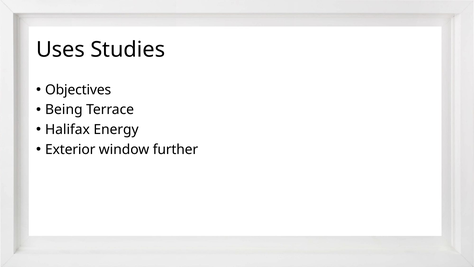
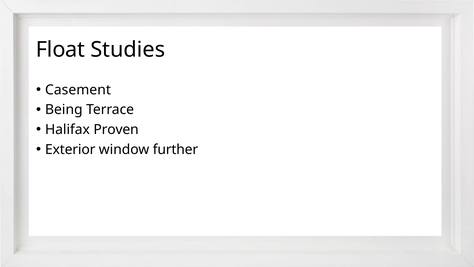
Uses: Uses -> Float (61, 50)
Objectives: Objectives -> Casement (78, 90)
Energy: Energy -> Proven (116, 129)
